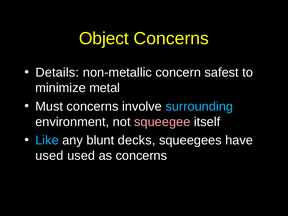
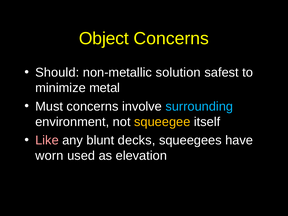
Details: Details -> Should (57, 72)
concern: concern -> solution (178, 72)
squeegee colour: pink -> yellow (162, 122)
Like colour: light blue -> pink (47, 140)
used: used -> worn (49, 156)
as concerns: concerns -> elevation (141, 156)
